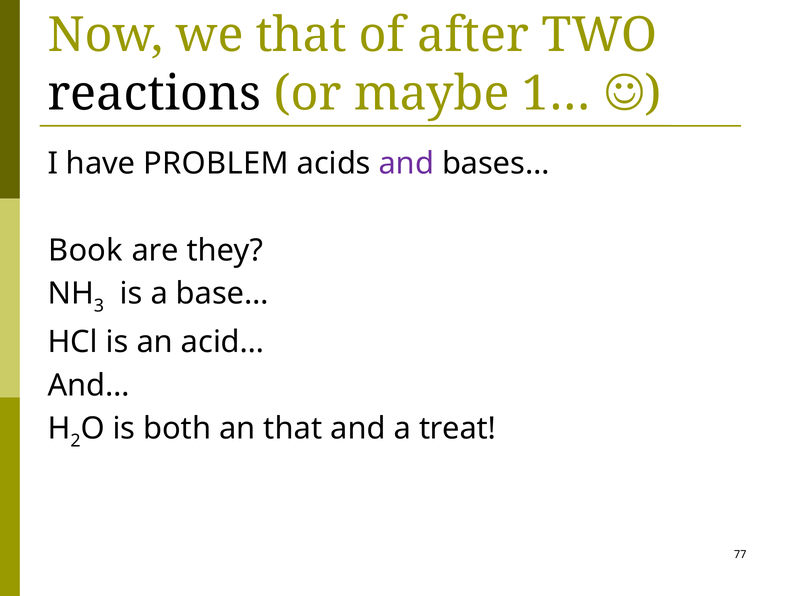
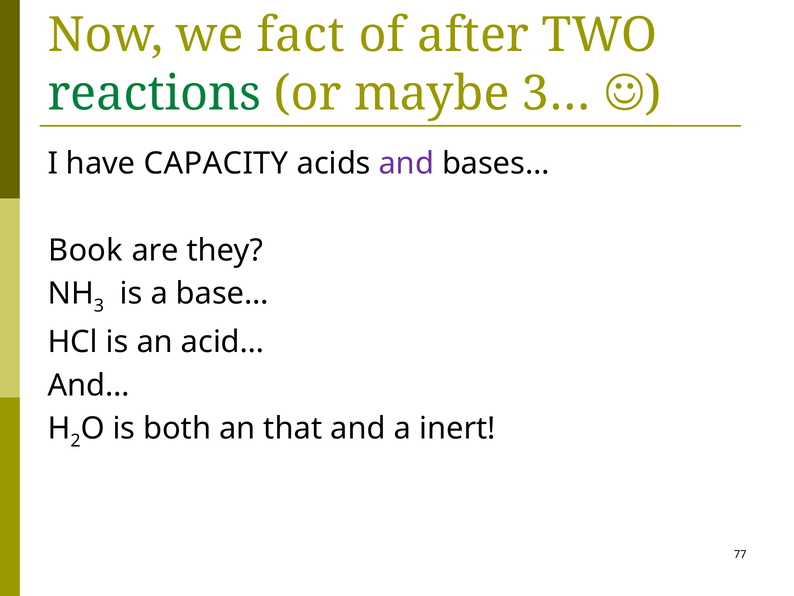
we that: that -> fact (301, 35)
reactions colour: black -> green (154, 93)
1…: 1… -> 3… (556, 93)
PROBLEM: PROBLEM -> CAPACITY (216, 164)
treat: treat -> inert (457, 428)
